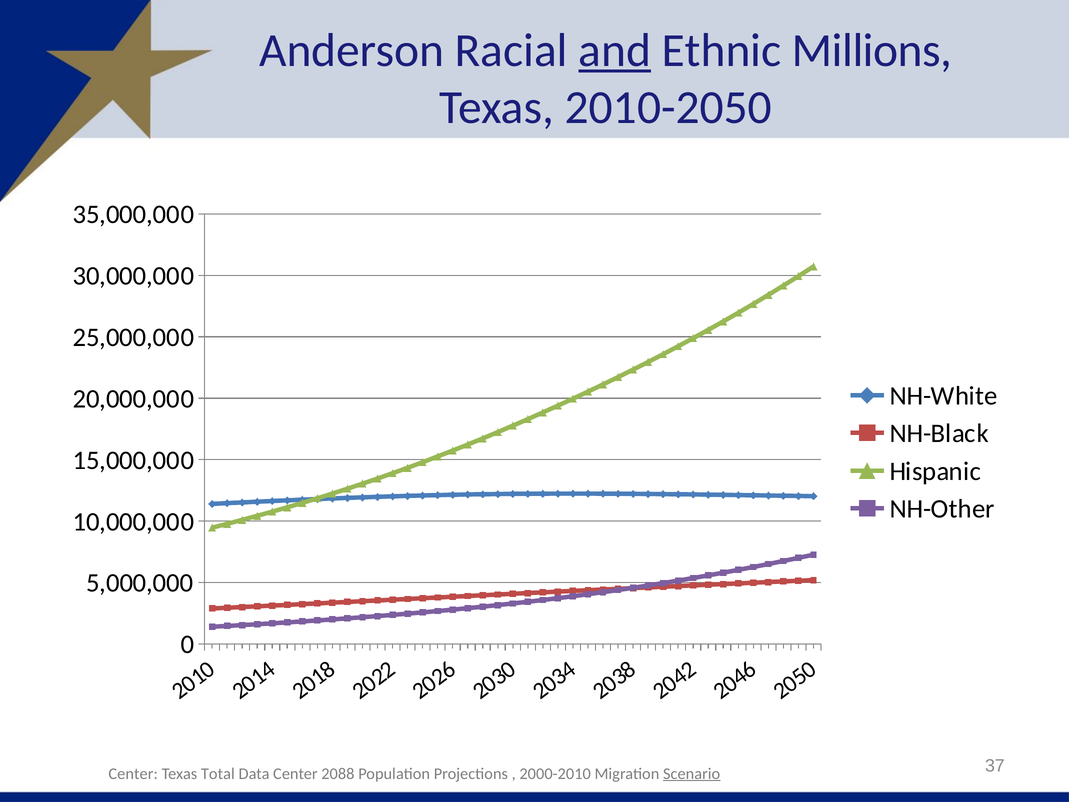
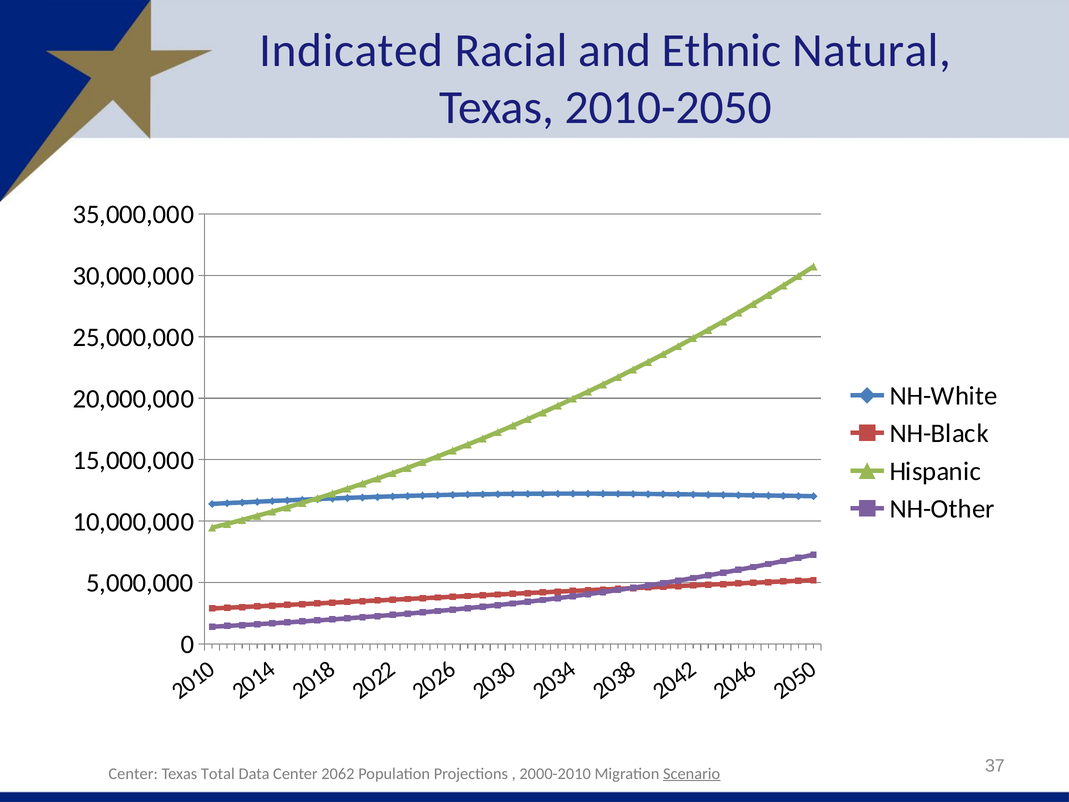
Anderson: Anderson -> Indicated (351, 50)
and underline: present -> none (615, 50)
Millions: Millions -> Natural (872, 50)
2088: 2088 -> 2062 (338, 773)
